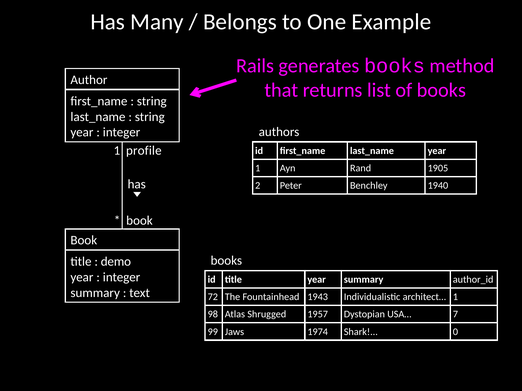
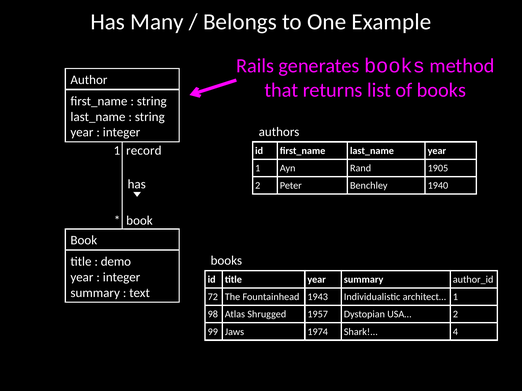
profile: profile -> record (144, 151)
USA… 7: 7 -> 2 (455, 315)
0: 0 -> 4 (455, 332)
